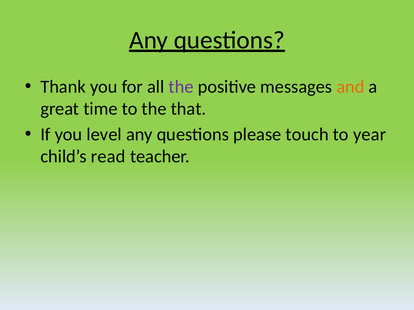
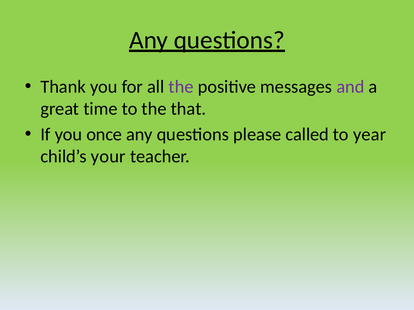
and colour: orange -> purple (350, 87)
level: level -> once (104, 135)
touch: touch -> called (307, 135)
read: read -> your (108, 157)
